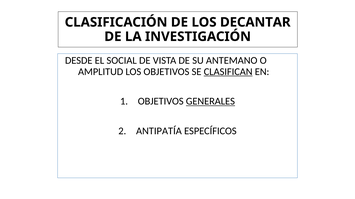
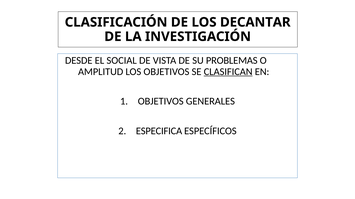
ANTEMANO: ANTEMANO -> PROBLEMAS (232, 61)
GENERALES underline: present -> none (210, 102)
ANTIPATÍA: ANTIPATÍA -> ESPECIFICA (159, 131)
